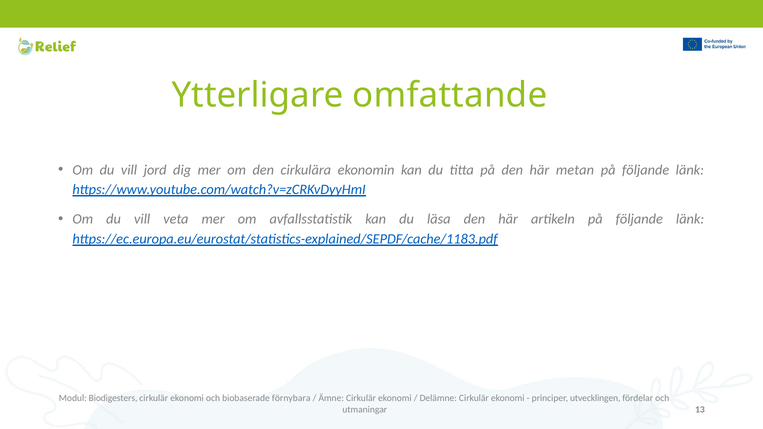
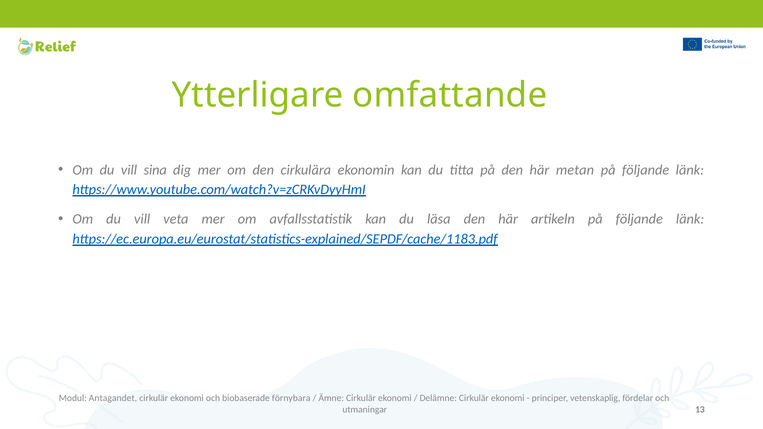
jord: jord -> sina (155, 170)
Biodigesters: Biodigesters -> Antagandet (113, 398)
utvecklingen: utvecklingen -> vetenskaplig (595, 398)
